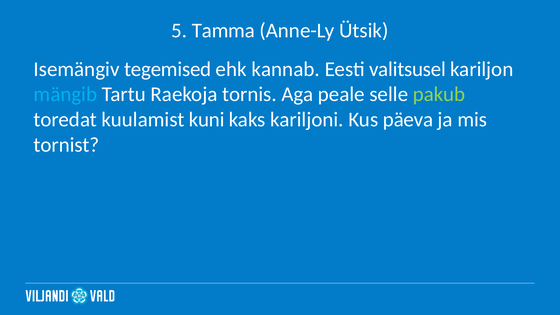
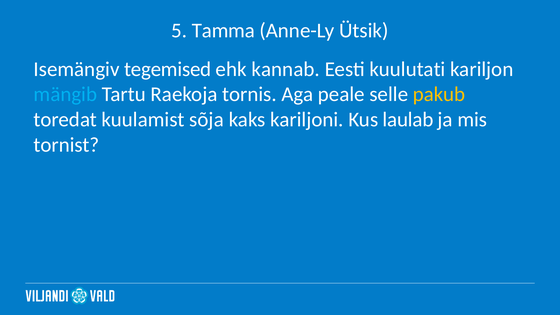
valitsusel: valitsusel -> kuulutati (407, 69)
pakub colour: light green -> yellow (439, 94)
kuni: kuni -> sõja (206, 120)
päeva: päeva -> laulab (408, 120)
